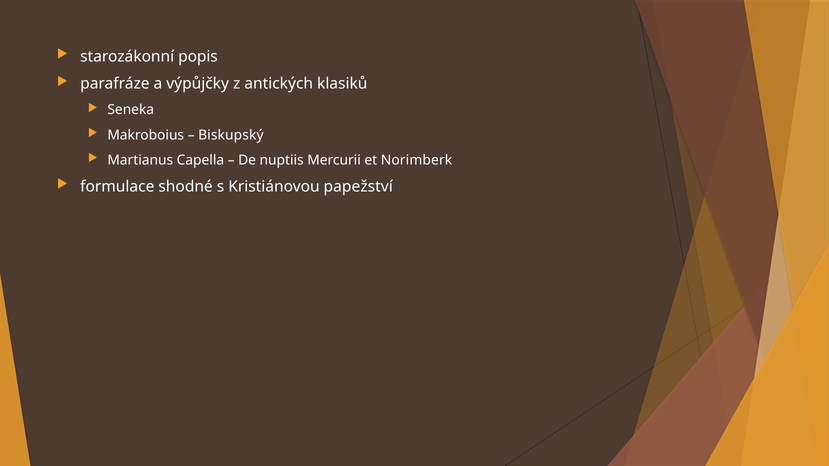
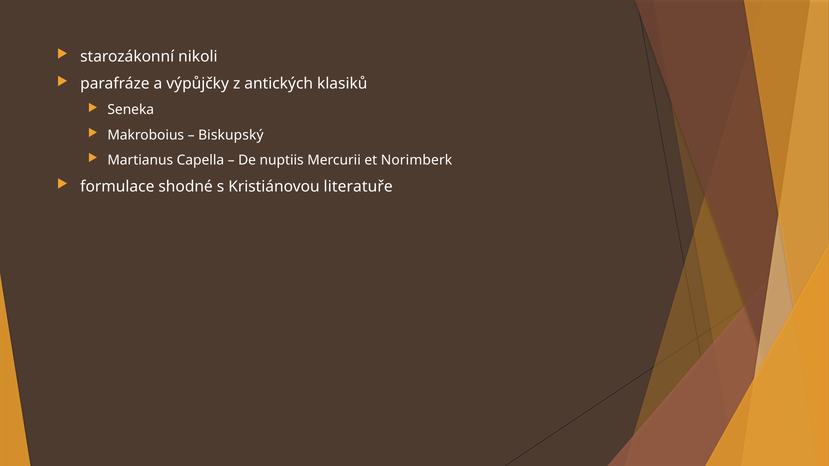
popis: popis -> nikoli (198, 57)
papežství: papežství -> literatuře (358, 187)
